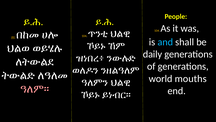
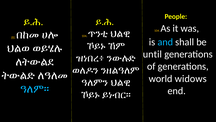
daily: daily -> until (152, 54)
mouths: mouths -> widows (191, 78)
ዓለም። colour: pink -> light blue (35, 89)
